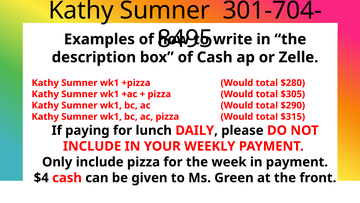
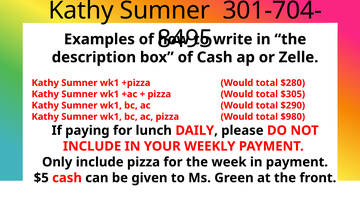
$315: $315 -> $980 (293, 116)
$4: $4 -> $5 (41, 177)
